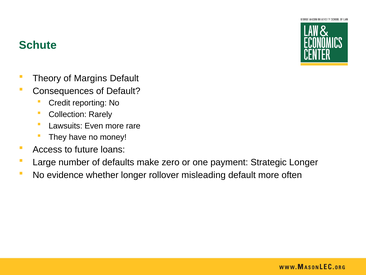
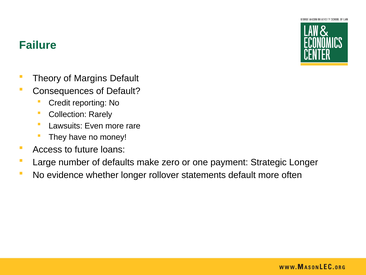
Schute: Schute -> Failure (38, 45)
misleading: misleading -> statements (204, 175)
